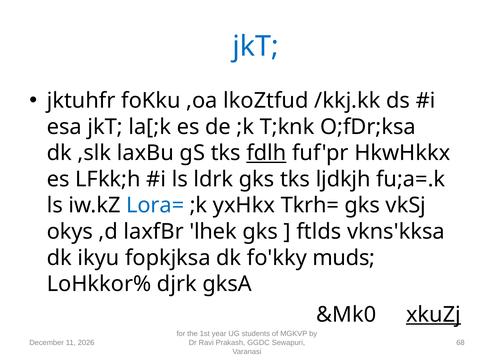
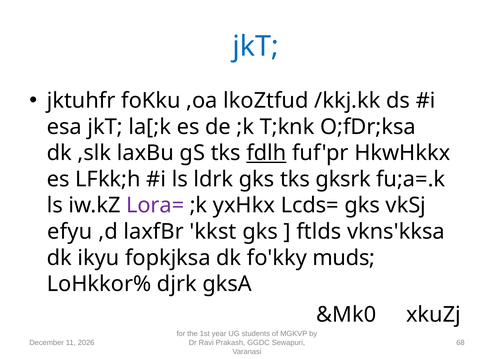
ljdkjh: ljdkjh -> gksrk (343, 179)
Lora= colour: blue -> purple (155, 206)
Tkrh=: Tkrh= -> Lcds= (310, 206)
okys: okys -> efyu (70, 232)
lhek: lhek -> kkst (213, 232)
xkuZj underline: present -> none (433, 315)
